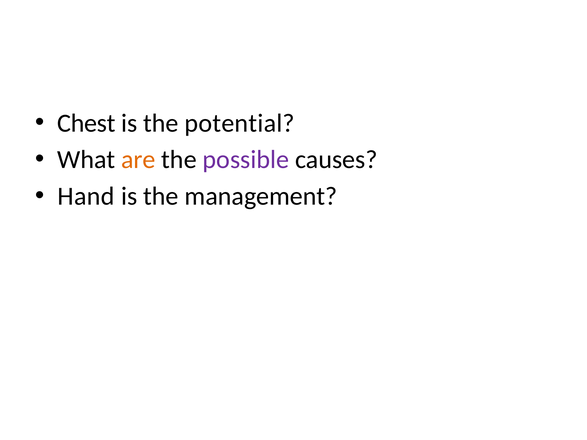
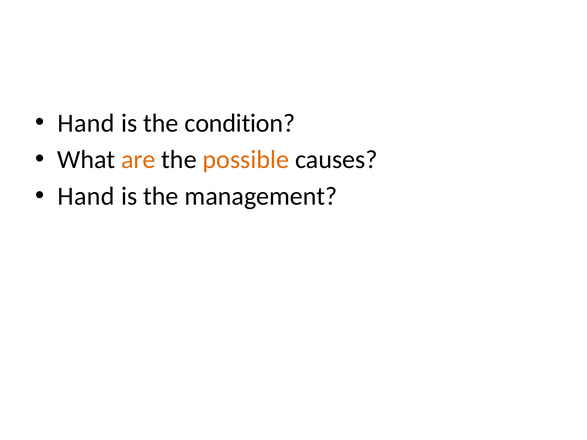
Chest: Chest -> Hand (86, 123)
potential: potential -> condition (240, 123)
possible colour: purple -> orange (246, 160)
